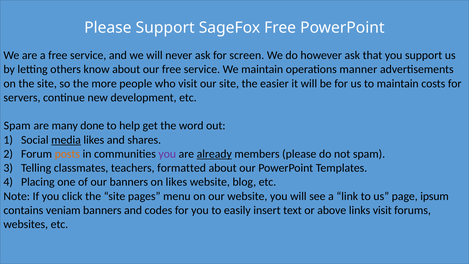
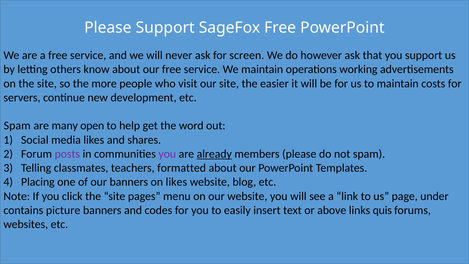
manner: manner -> working (358, 69)
done: done -> open (92, 126)
media underline: present -> none (66, 140)
posts colour: orange -> purple (67, 154)
ipsum: ipsum -> under (434, 196)
veniam: veniam -> picture (63, 210)
links visit: visit -> quis (382, 210)
